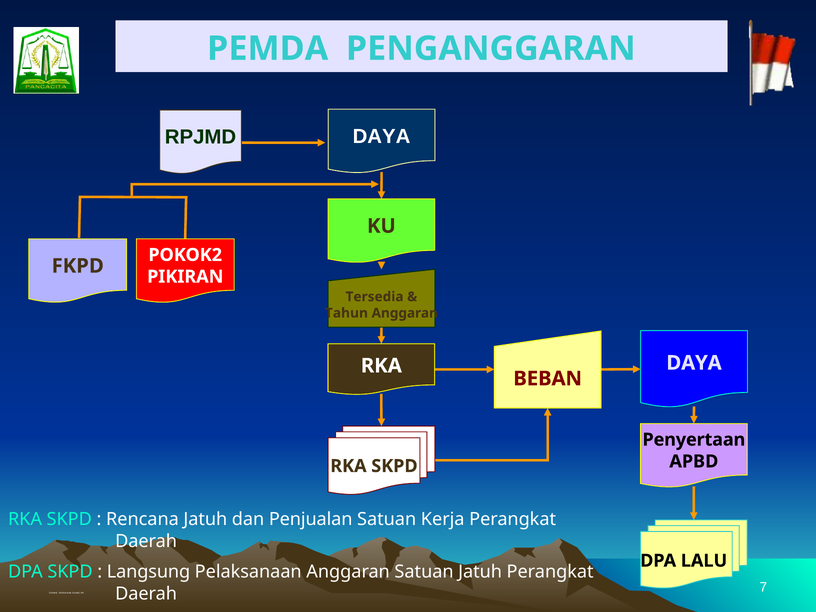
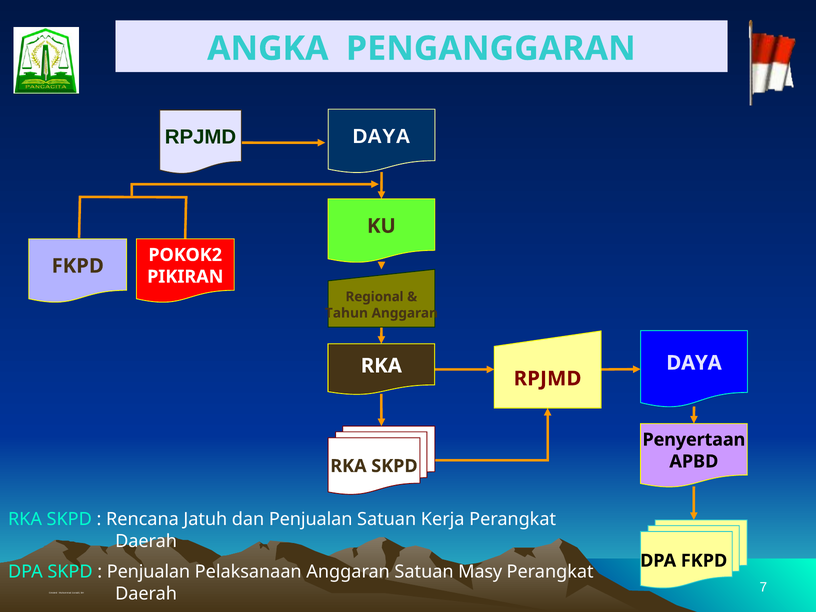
PEMDA: PEMDA -> ANGKA (268, 49)
Tersedia: Tersedia -> Regional (375, 297)
BEBAN: BEBAN -> RPJMD (548, 379)
DPA LALU: LALU -> FKPD (704, 561)
Langsung: Langsung -> Penjualan (149, 572)
Satuan Jatuh: Jatuh -> Masy (480, 572)
